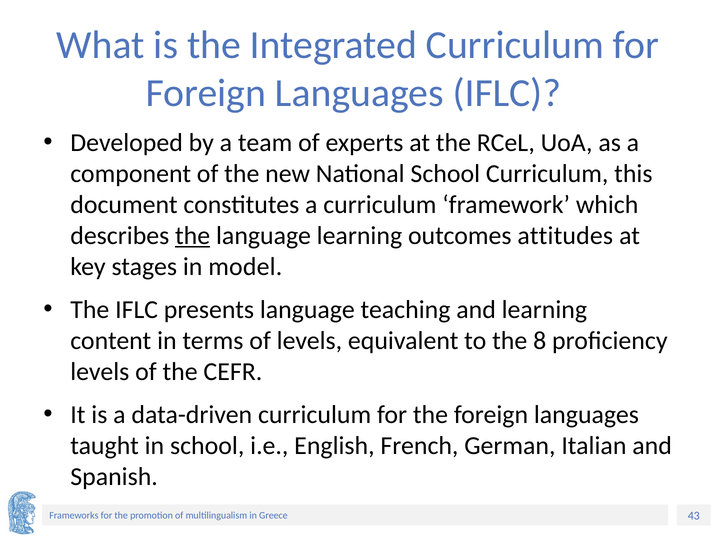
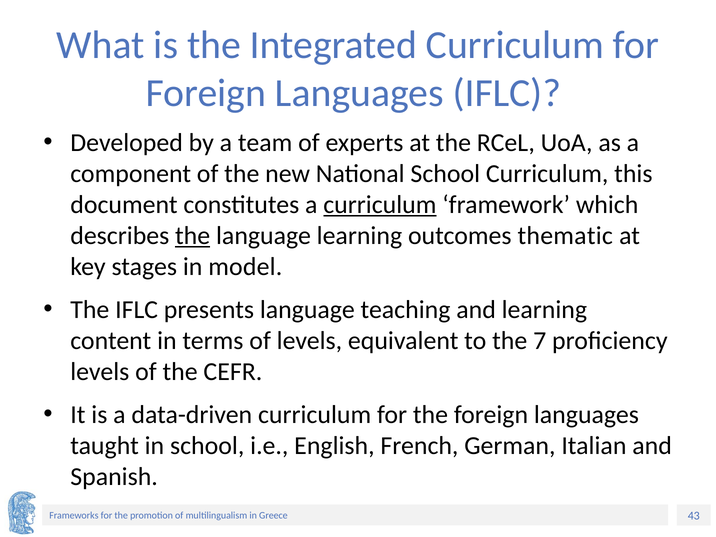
curriculum underline: none -> present (380, 205)
attitudes: attitudes -> thematic (565, 236)
8: 8 -> 7 (540, 341)
